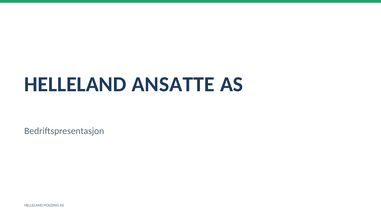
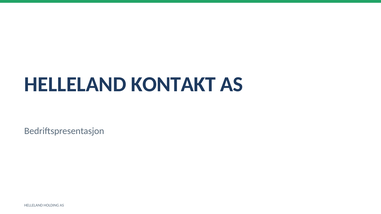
ANSATTE: ANSATTE -> KONTAKT (173, 85)
